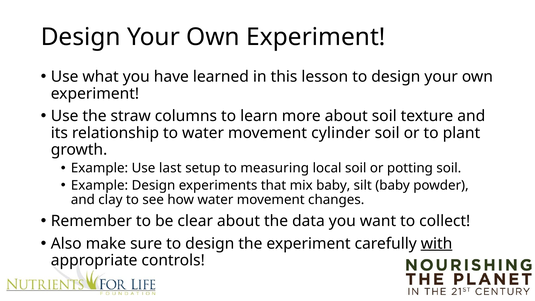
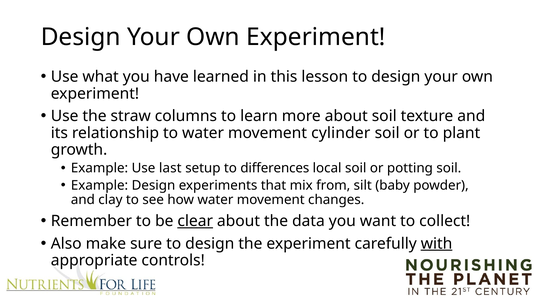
measuring: measuring -> differences (275, 168)
mix baby: baby -> from (333, 185)
clear underline: none -> present (195, 221)
